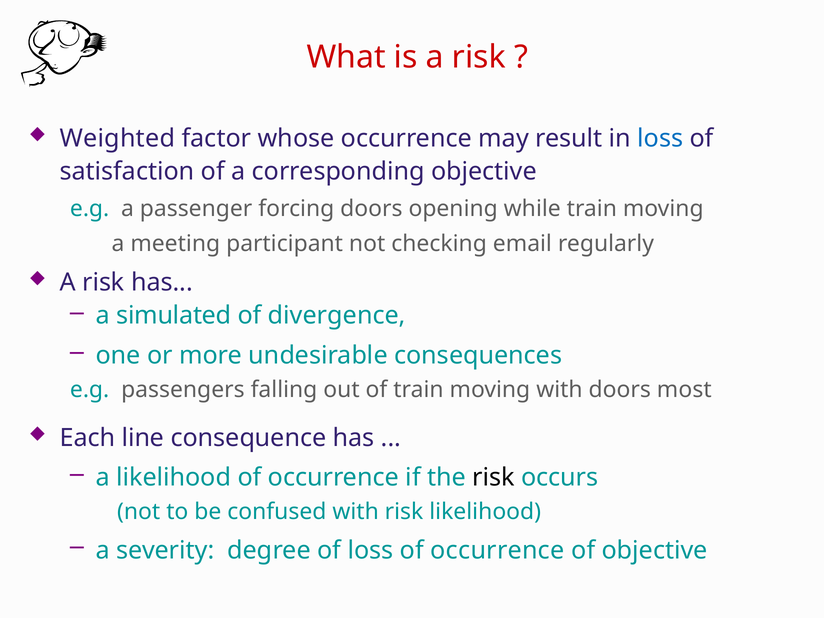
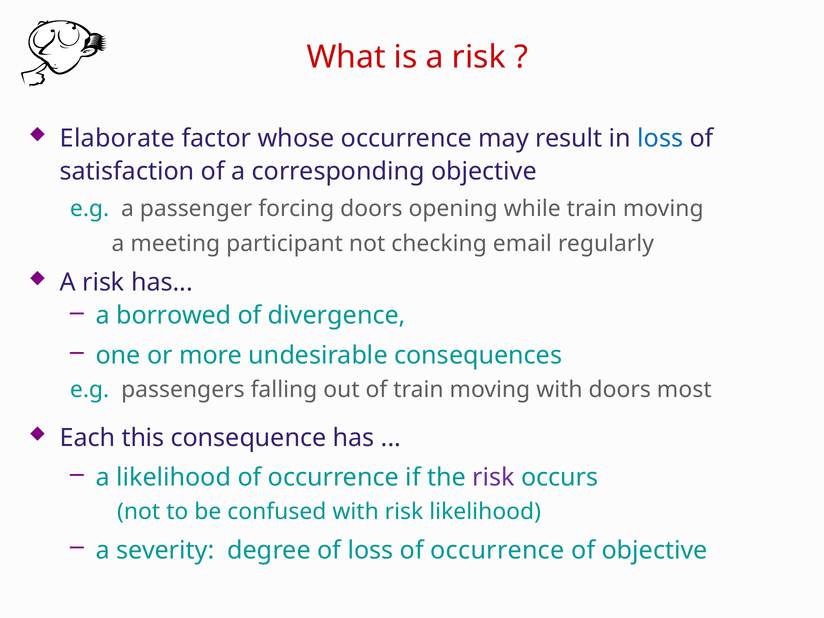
Weighted: Weighted -> Elaborate (117, 138)
simulated: simulated -> borrowed (174, 316)
line: line -> this (143, 438)
risk colour: black -> purple (494, 478)
